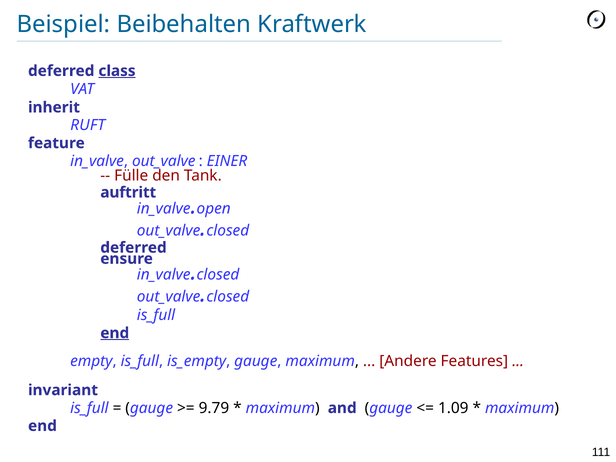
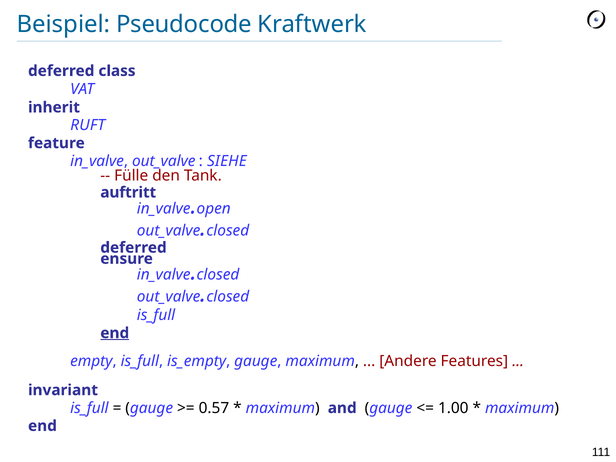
Beibehalten: Beibehalten -> Pseudocode (184, 24)
class underline: present -> none (117, 71)
EINER: EINER -> SIEHE (227, 161)
9.79: 9.79 -> 0.57 (214, 408)
1.09: 1.09 -> 1.00 (453, 408)
